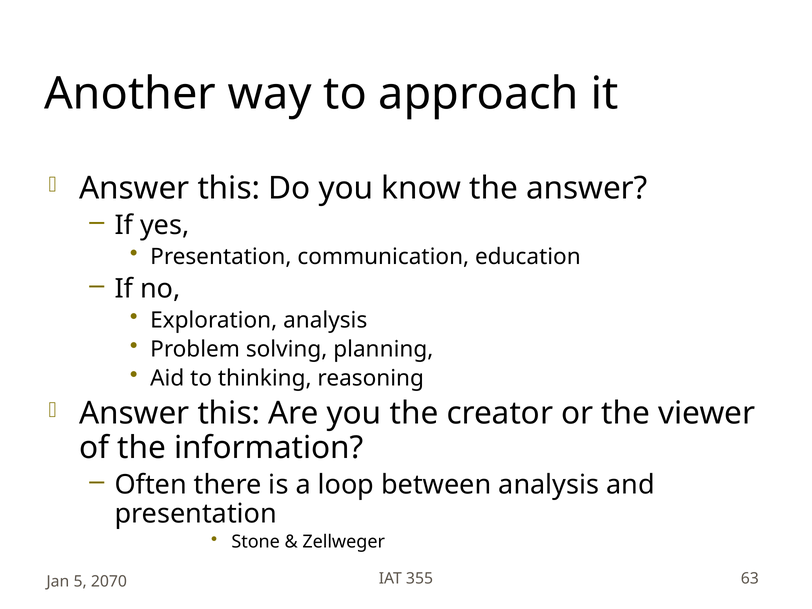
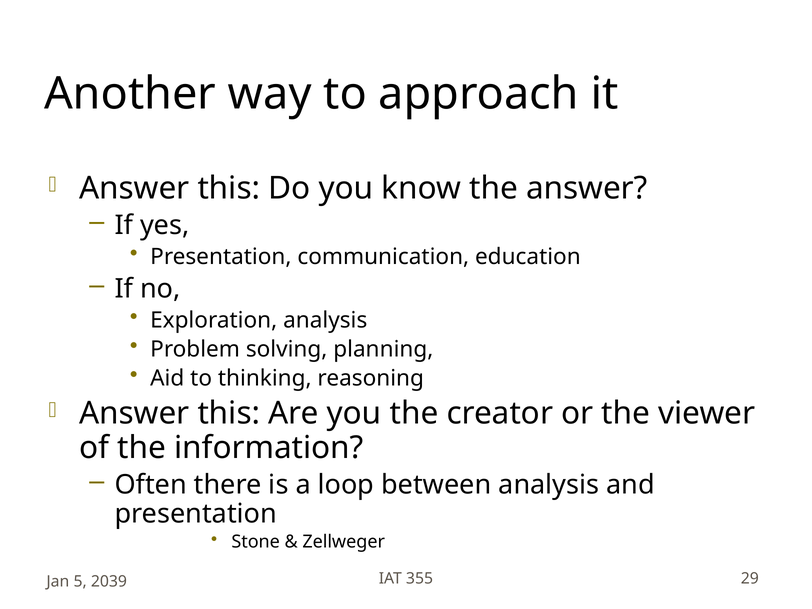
63: 63 -> 29 (750, 579)
2070: 2070 -> 2039 (109, 581)
